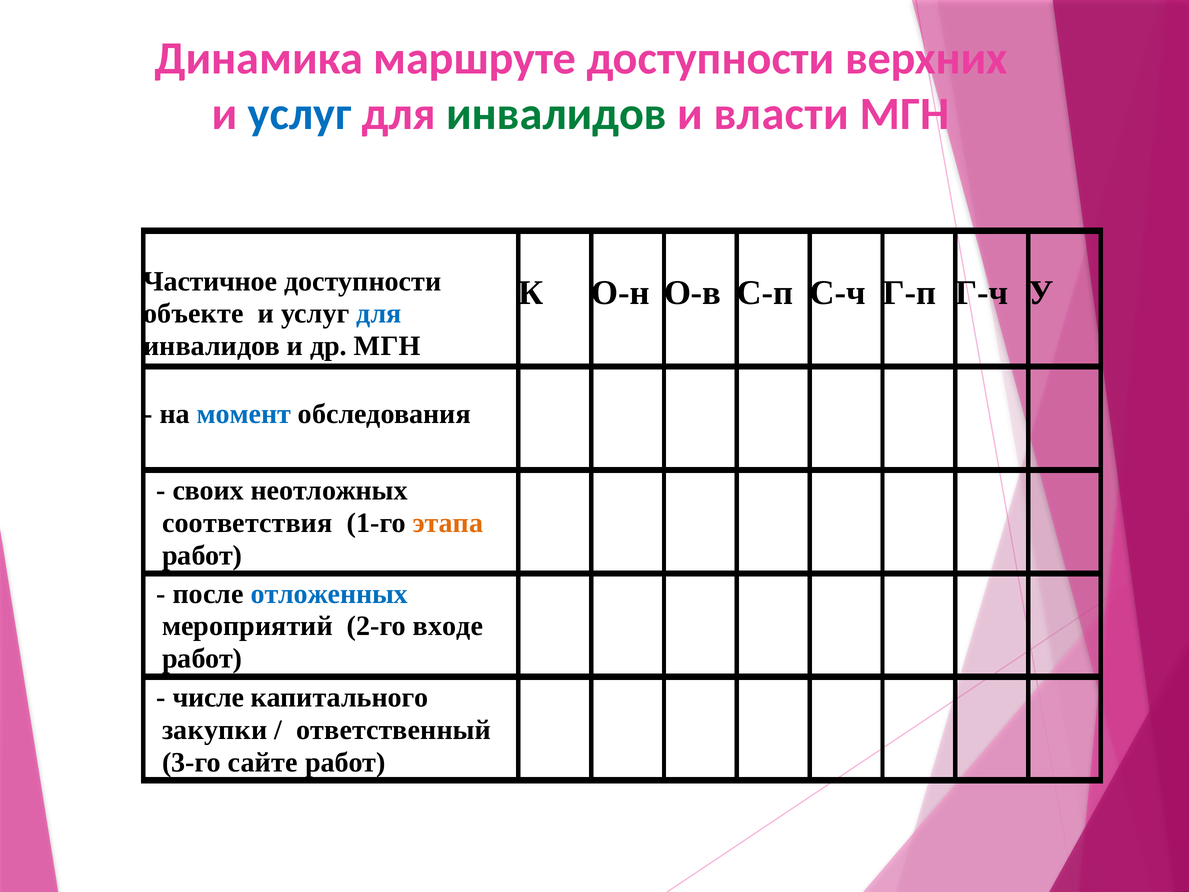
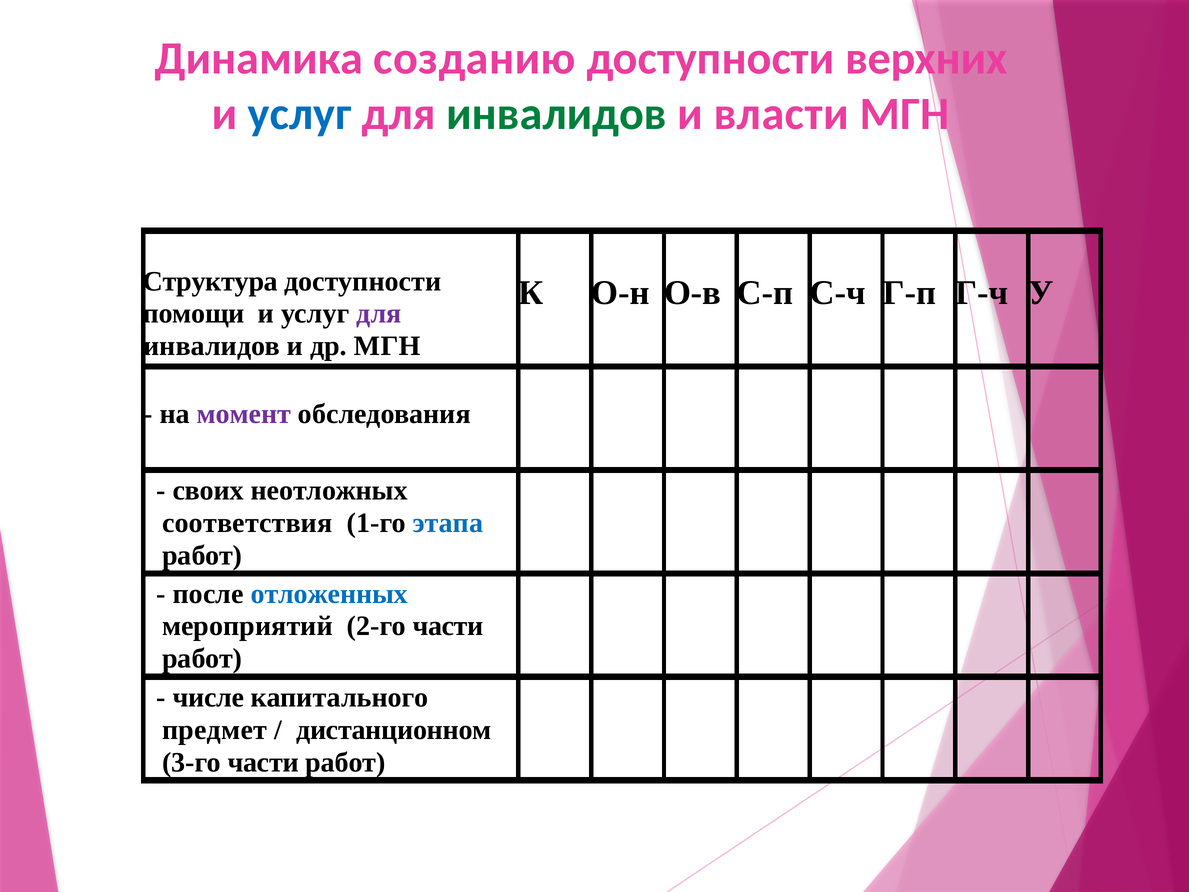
маршруте: маршруте -> созданию (475, 58)
Частичное: Частичное -> Структура (210, 281)
объекте: объекте -> помощи (194, 314)
для colour: blue -> purple (379, 314)
момент colour: blue -> purple (244, 414)
этапа colour: orange -> blue (448, 523)
2-го входе: входе -> части (448, 626)
закупки: закупки -> предмет (215, 730)
ответственный: ответственный -> дистанционном (394, 730)
3-го сайте: сайте -> части (263, 762)
